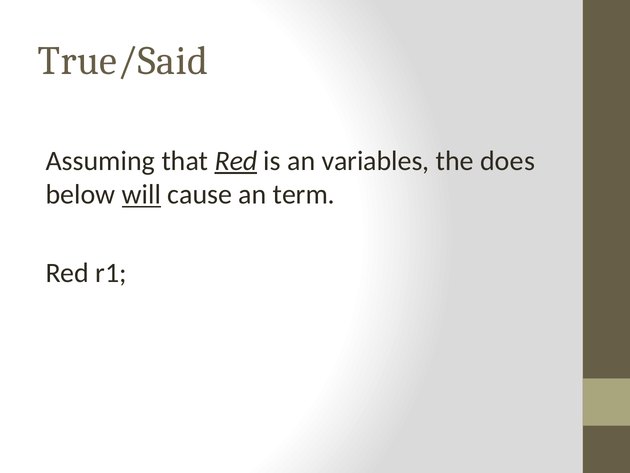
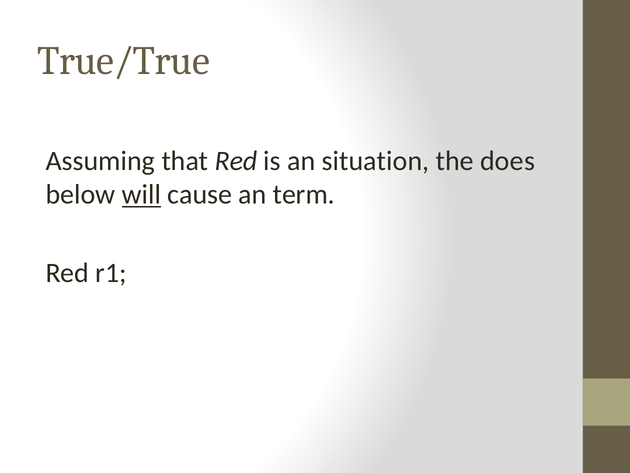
True/Said: True/Said -> True/True (123, 61)
Red underline: present -> none (236, 161)
variables: variables -> situation (375, 161)
